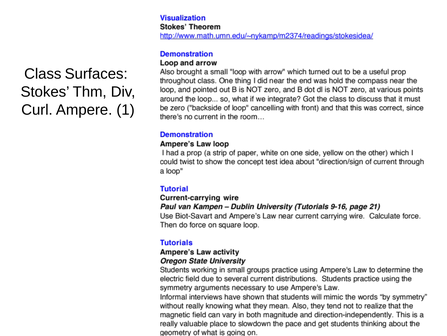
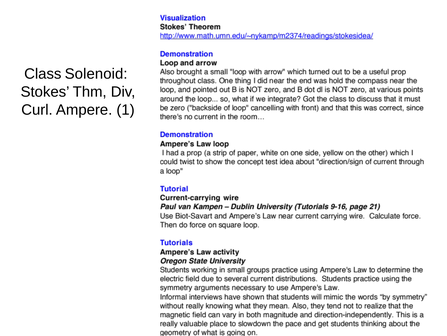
Surfaces: Surfaces -> Solenoid (96, 74)
